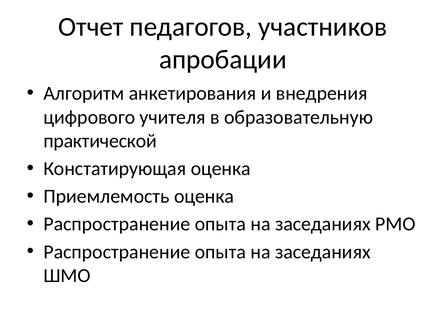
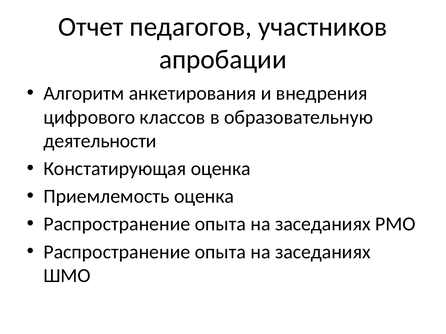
учителя: учителя -> классов (173, 117)
практической: практической -> деятельности (100, 141)
